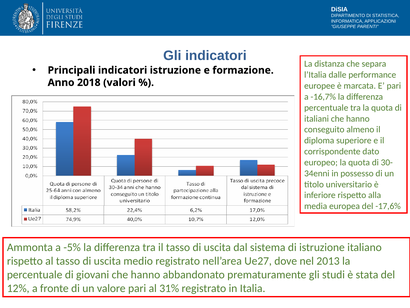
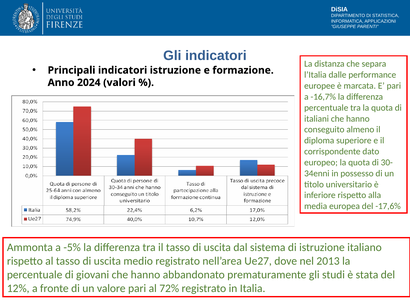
2018: 2018 -> 2024 (89, 82)
31%: 31% -> 72% (169, 288)
